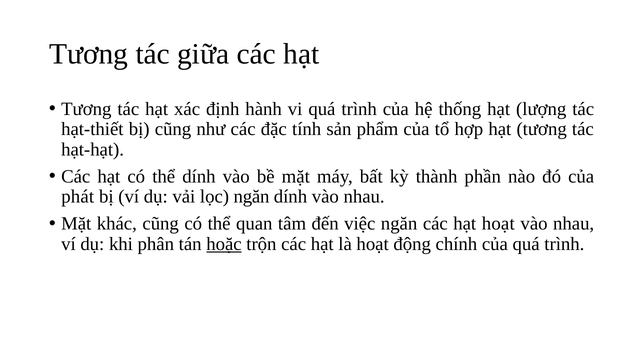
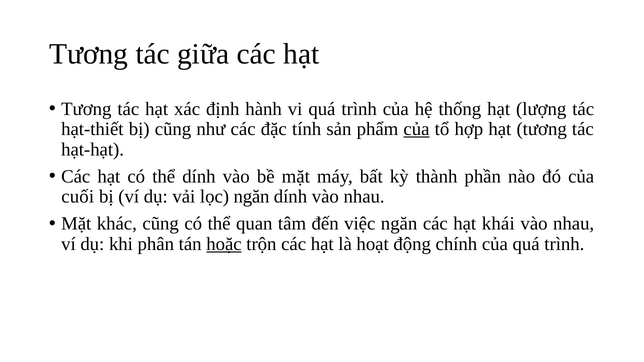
của underline: none -> present (417, 129)
phát: phát -> cuối (78, 197)
hạt hoạt: hoạt -> khái (498, 224)
